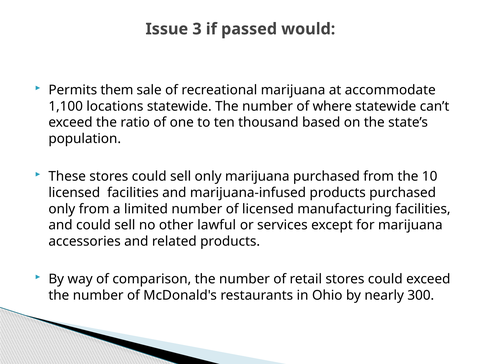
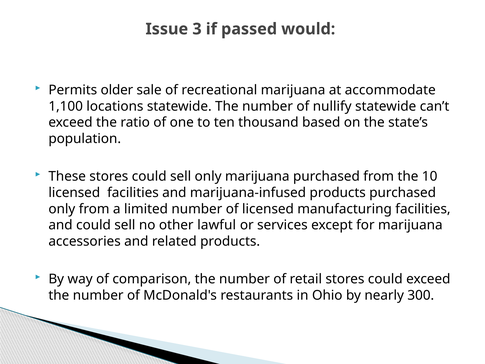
them: them -> older (117, 90)
where: where -> nullify (332, 106)
